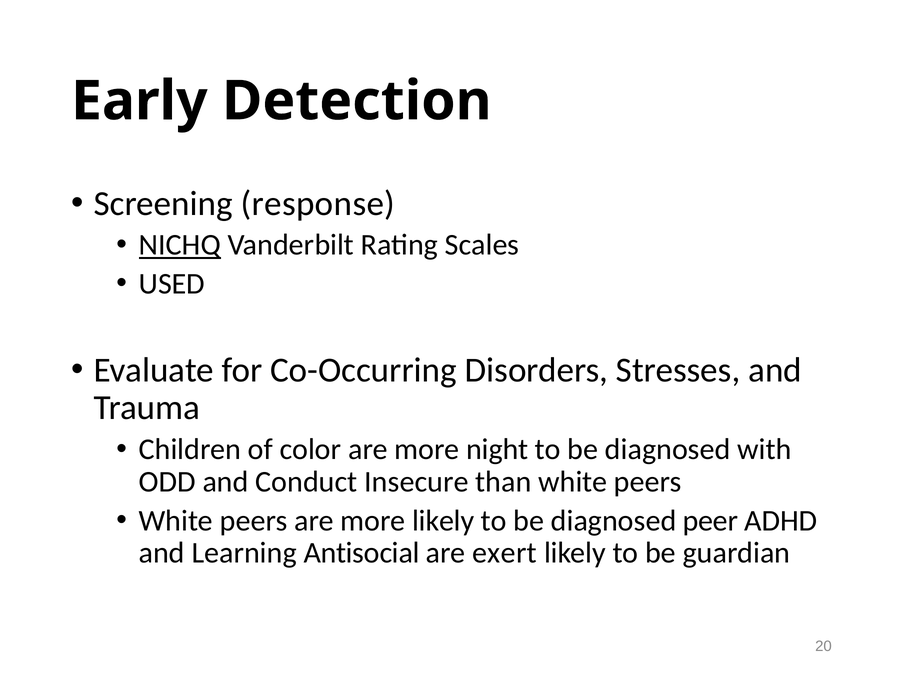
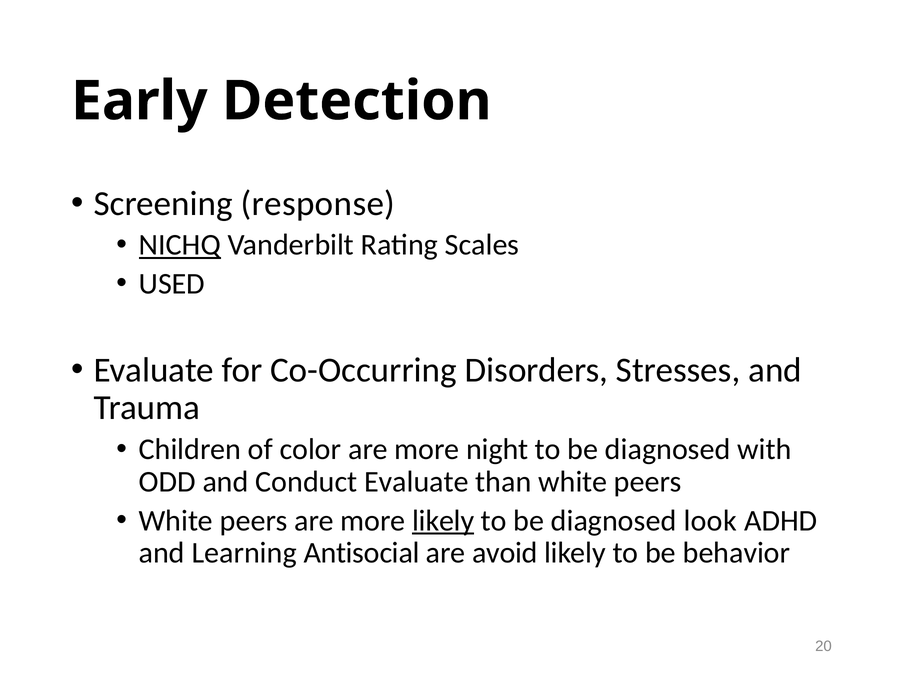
Conduct Insecure: Insecure -> Evaluate (416, 482)
likely underline: none -> present (443, 521)
peer: peer -> look (710, 521)
exert: exert -> avoid (505, 553)
guardian: guardian -> behavior (737, 553)
